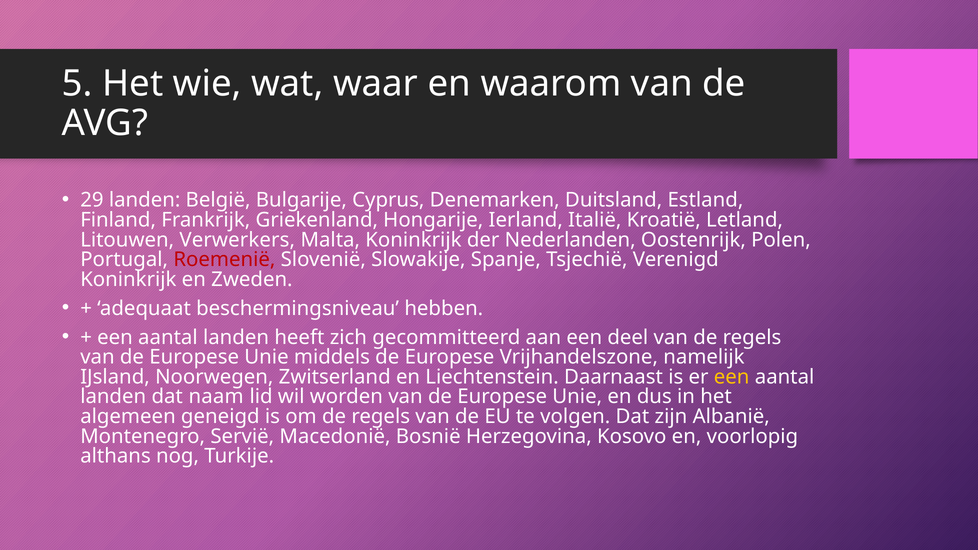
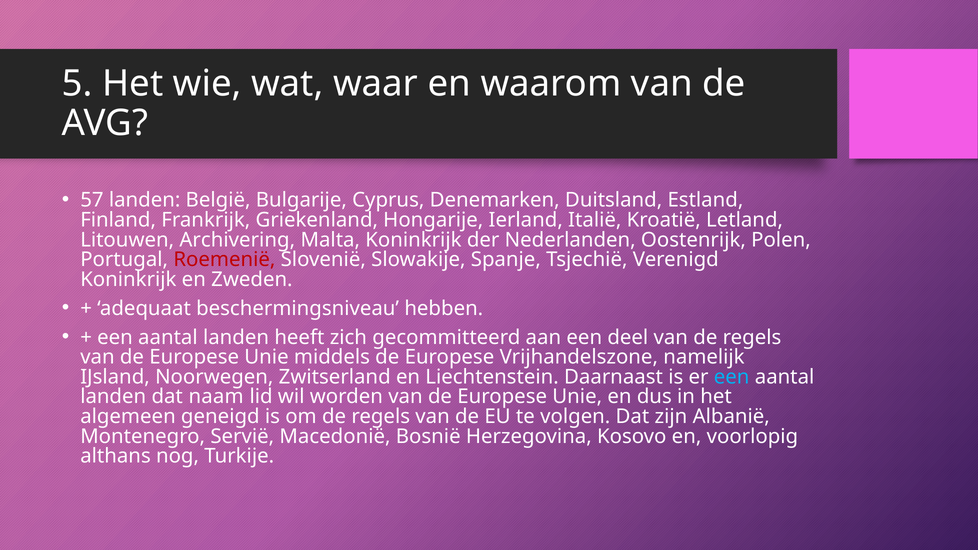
29: 29 -> 57 (92, 200)
Verwerkers: Verwerkers -> Archivering (237, 240)
een colour: yellow -> light blue (732, 377)
